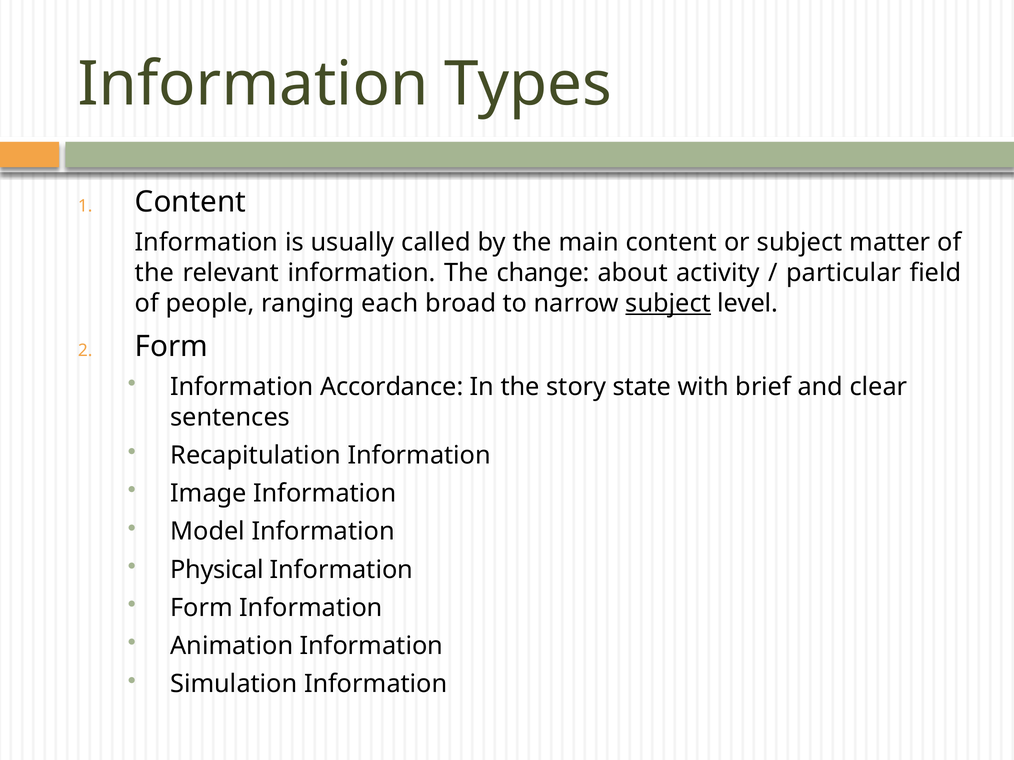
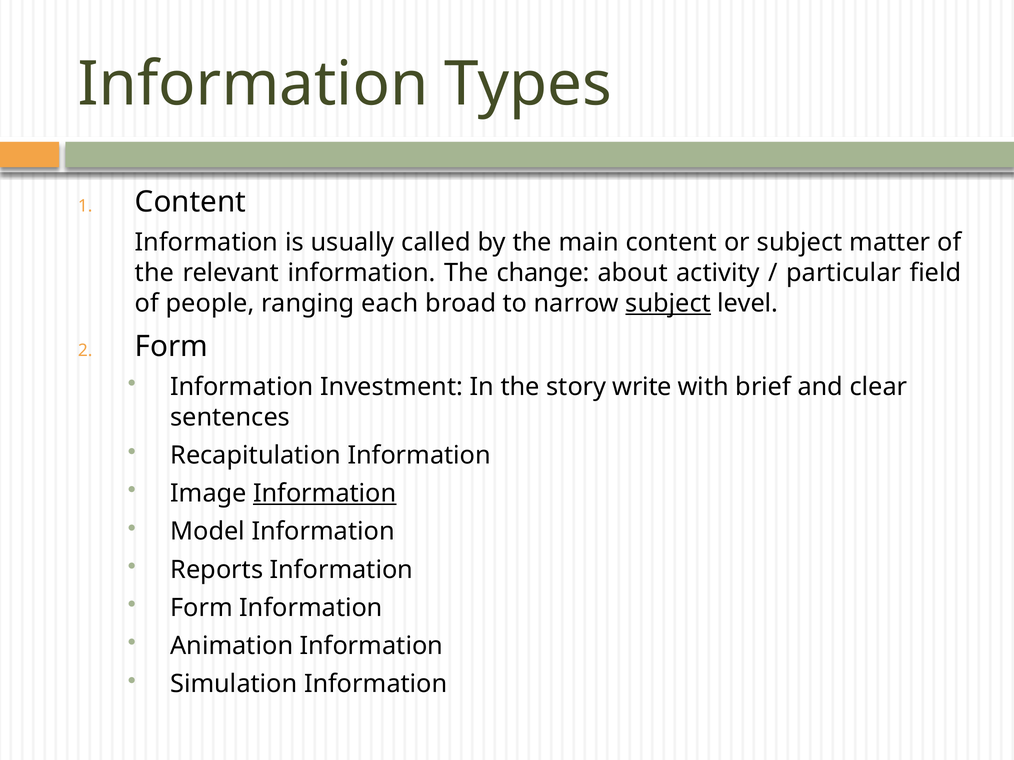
Accordance: Accordance -> Investment (392, 387)
state: state -> write (642, 387)
Information underline: none -> present (325, 494)
Physical: Physical -> Reports (217, 570)
